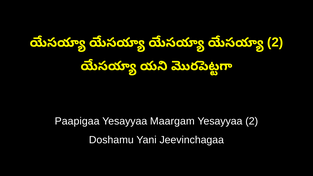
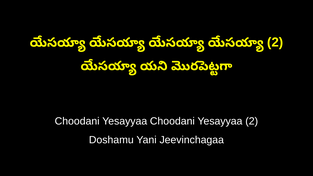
Paapigaa: Paapigaa -> Choodani (77, 121)
Yesayyaa Maargam: Maargam -> Choodani (172, 121)
